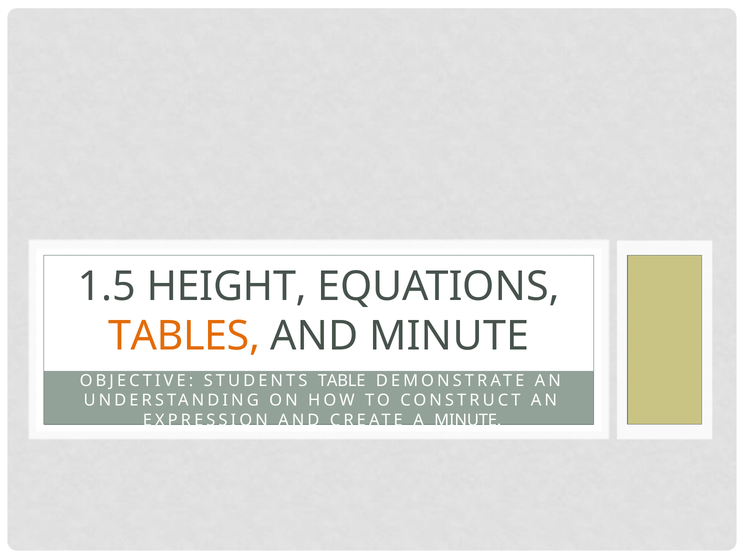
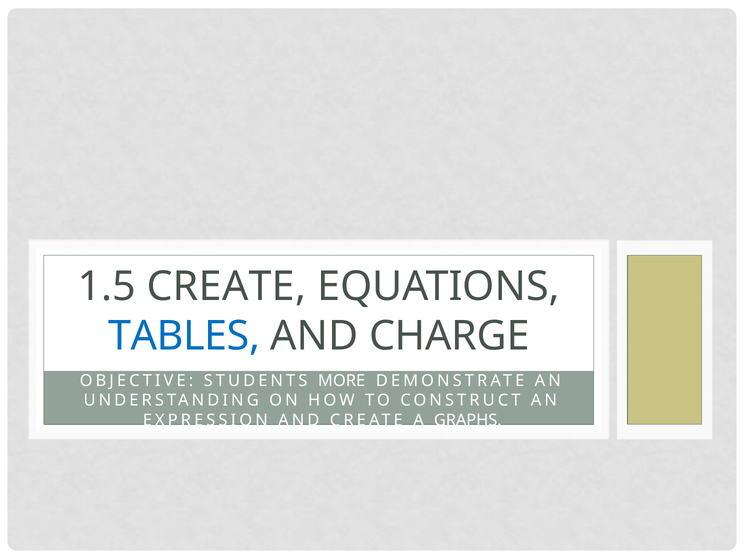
1.5 HEIGHT: HEIGHT -> CREATE (226, 287)
TABLES colour: orange -> blue (184, 336)
AND MINUTE: MINUTE -> CHARGE (449, 336)
TABLE: TABLE -> MORE (342, 381)
A MINUTE: MINUTE -> GRAPHS (468, 420)
